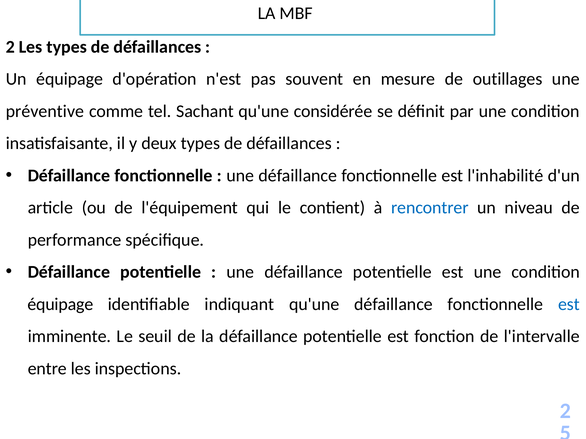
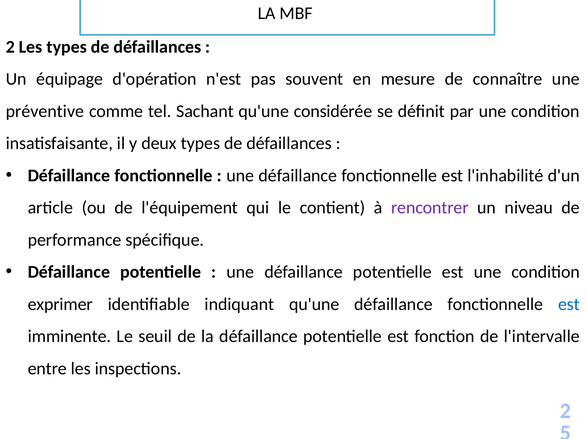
outillages: outillages -> connaître (507, 79)
rencontrer colour: blue -> purple (430, 208)
équipage: équipage -> exprimer (60, 305)
